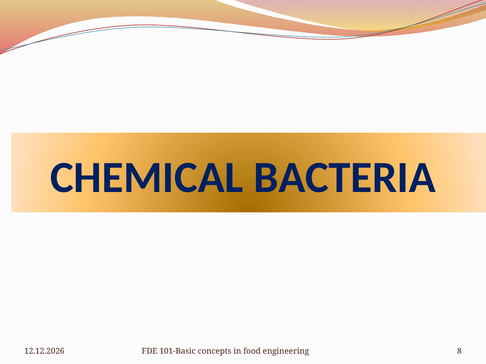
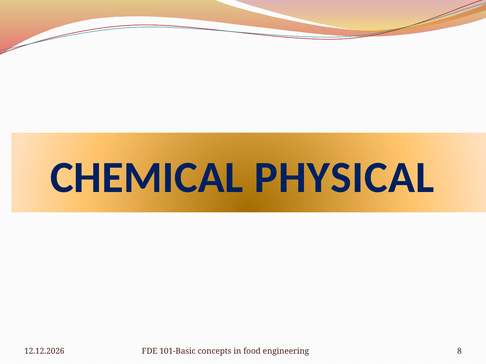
BACTERIA: BACTERIA -> PHYSICAL (344, 178)
